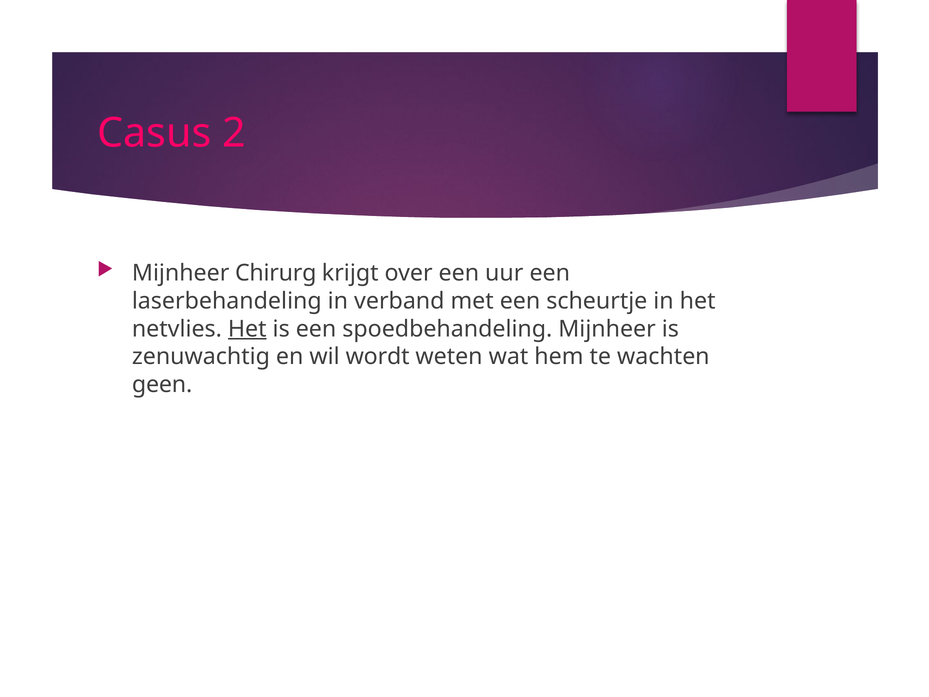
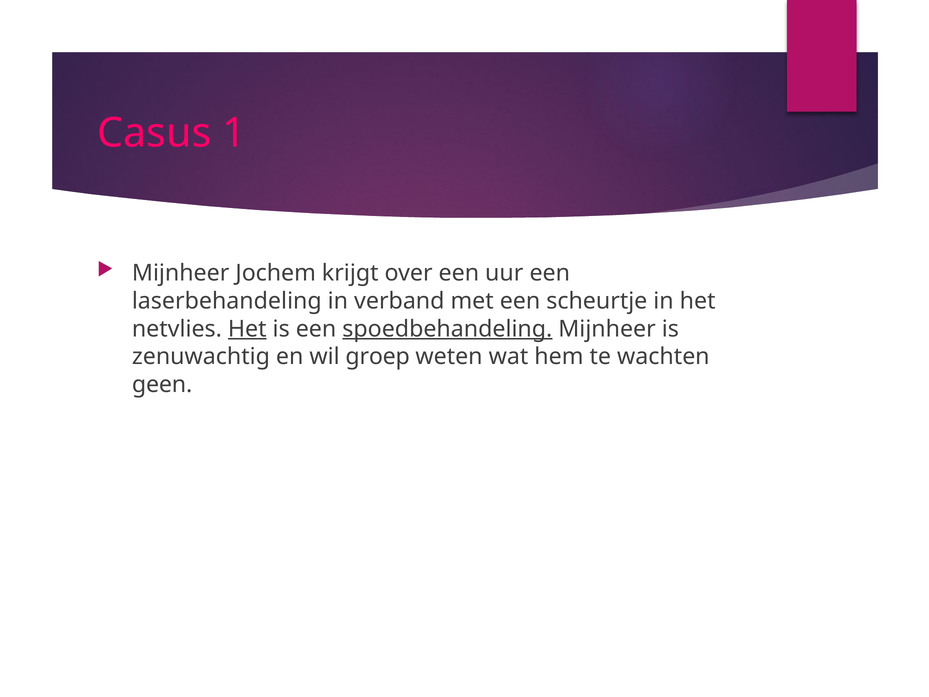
2: 2 -> 1 (234, 133)
Chirurg: Chirurg -> Jochem (276, 273)
spoedbehandeling underline: none -> present (447, 329)
wordt: wordt -> groep (378, 357)
